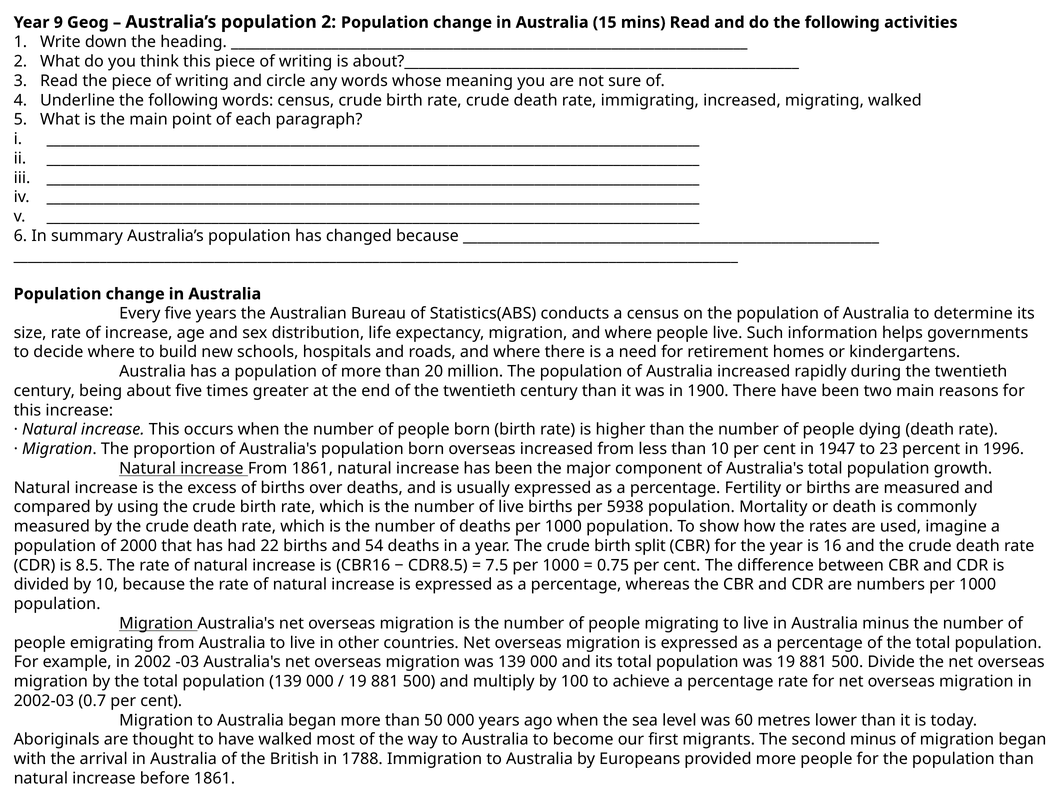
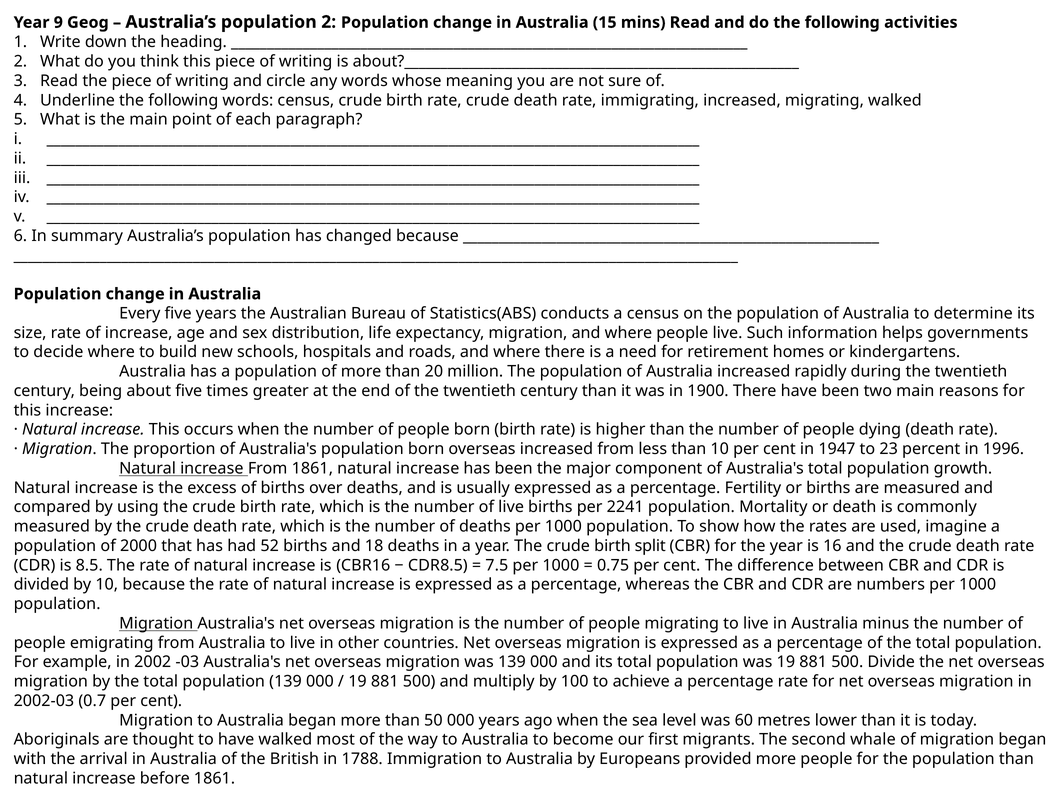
5938: 5938 -> 2241 (625, 507)
22: 22 -> 52 (270, 546)
54: 54 -> 18 (374, 546)
second minus: minus -> whale (873, 740)
